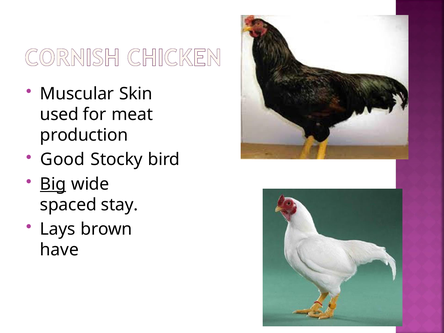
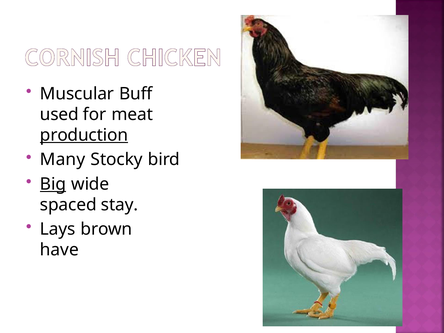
Skin: Skin -> Buff (136, 94)
production underline: none -> present (84, 135)
Good: Good -> Many (63, 160)
